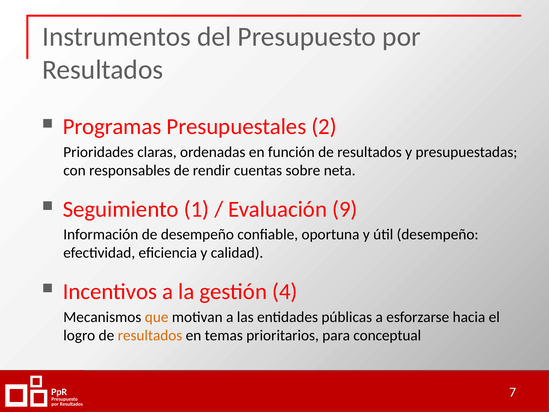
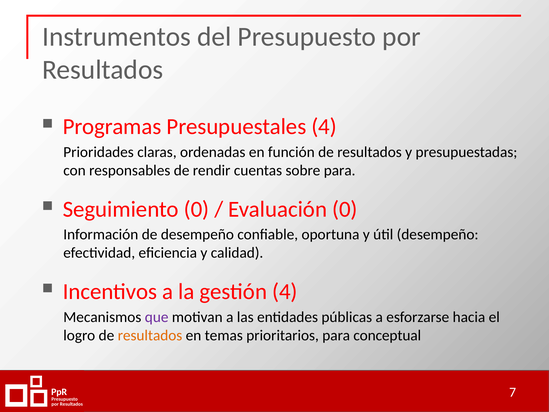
Presupuestales 2: 2 -> 4 (324, 127)
sobre neta: neta -> para (340, 170)
Seguimiento 1: 1 -> 0 (196, 209)
Evaluación 9: 9 -> 0 (345, 209)
que colour: orange -> purple (157, 317)
